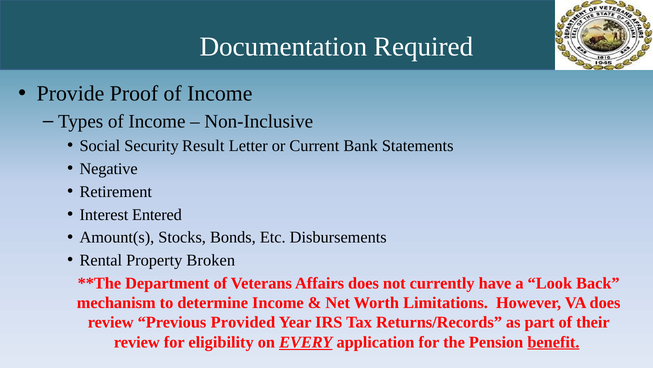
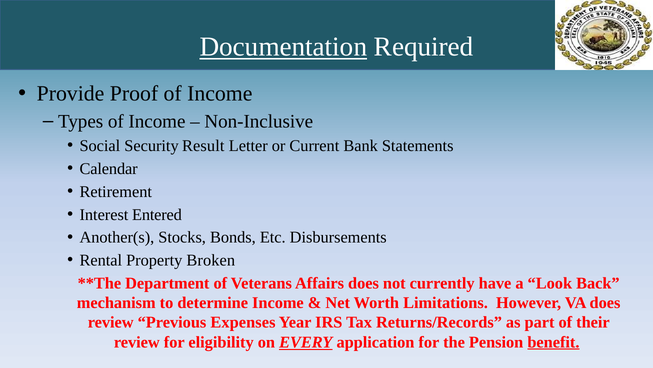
Documentation underline: none -> present (283, 47)
Negative: Negative -> Calendar (109, 169)
Amount(s: Amount(s -> Another(s (117, 237)
Provided: Provided -> Expenses (243, 322)
